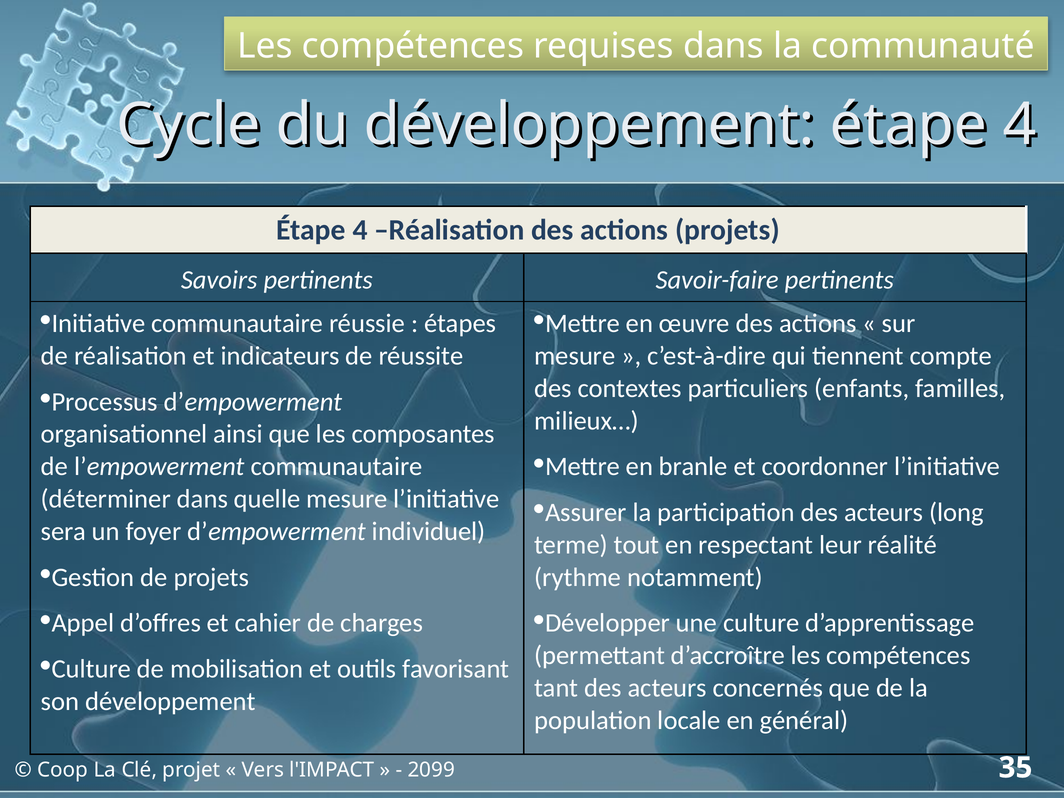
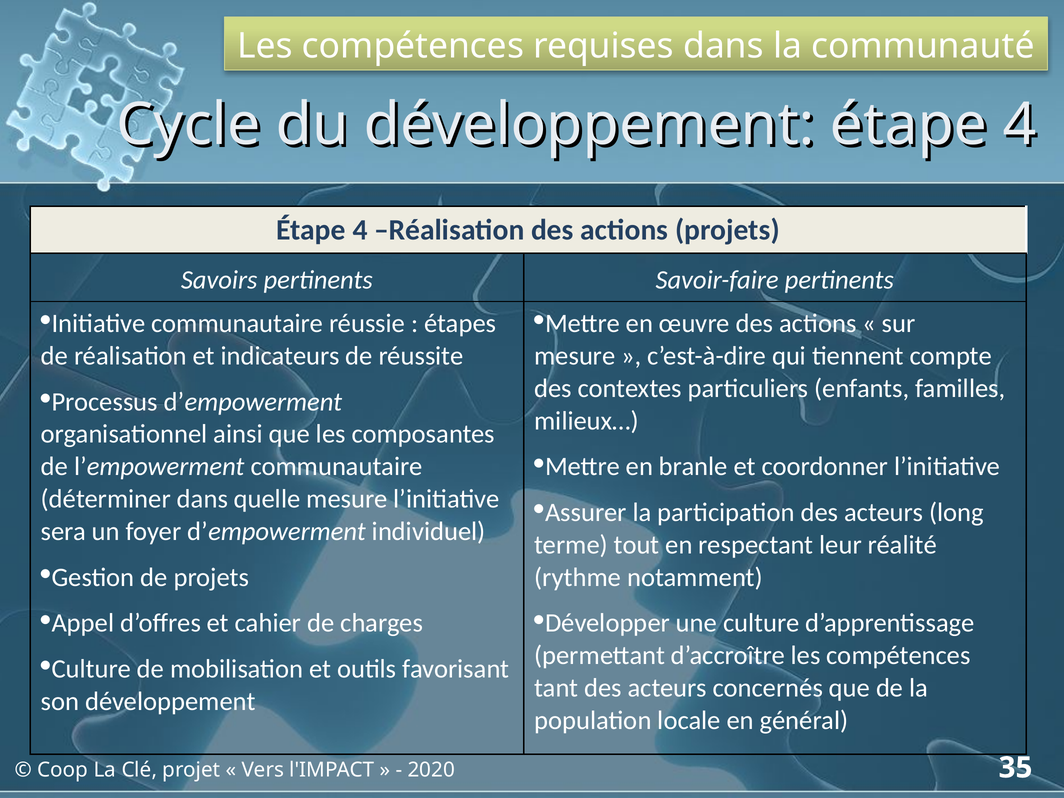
2099: 2099 -> 2020 (431, 770)
